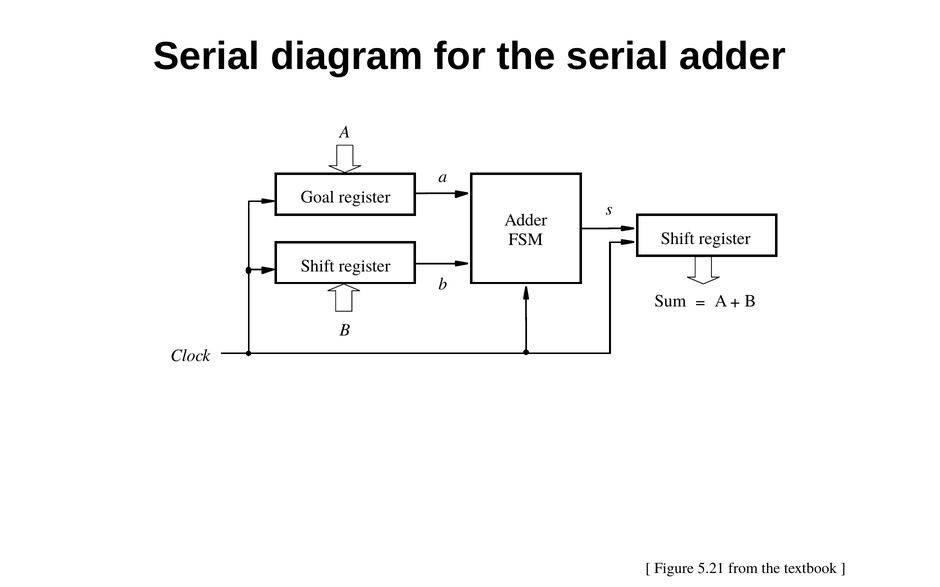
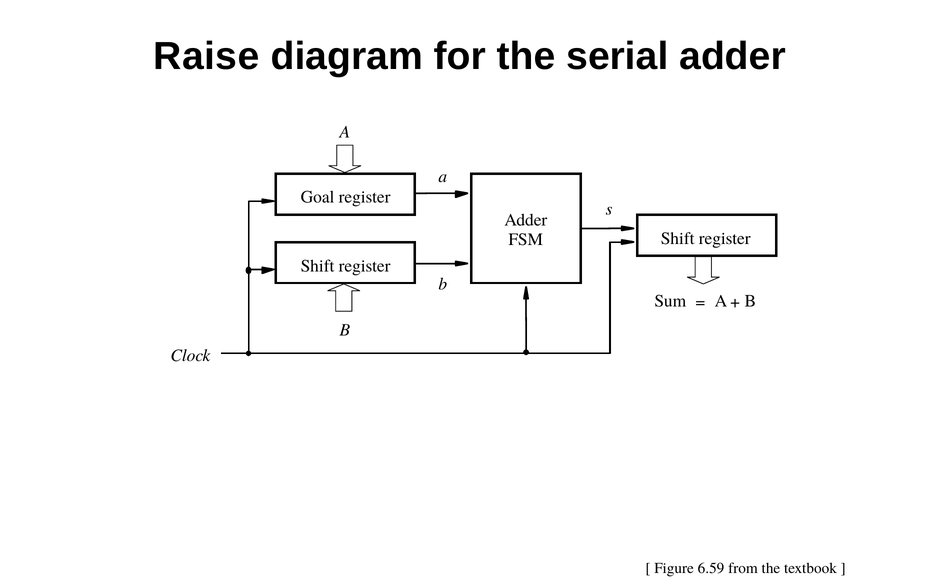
Serial: Serial -> Raise (206, 56)
5.21: 5.21 -> 6.59 (711, 569)
